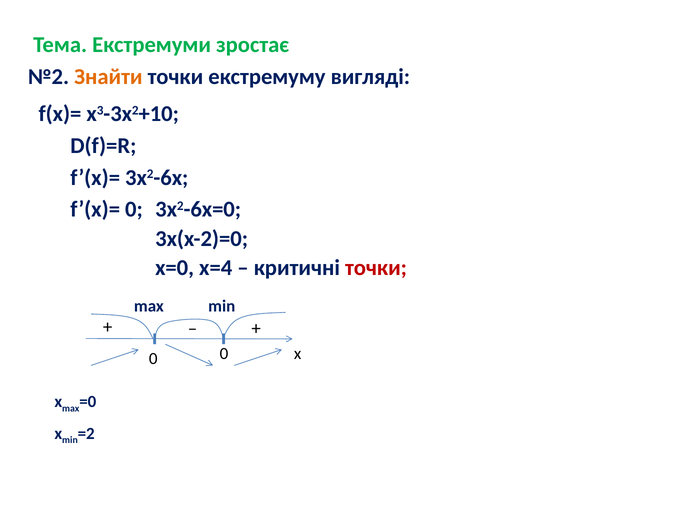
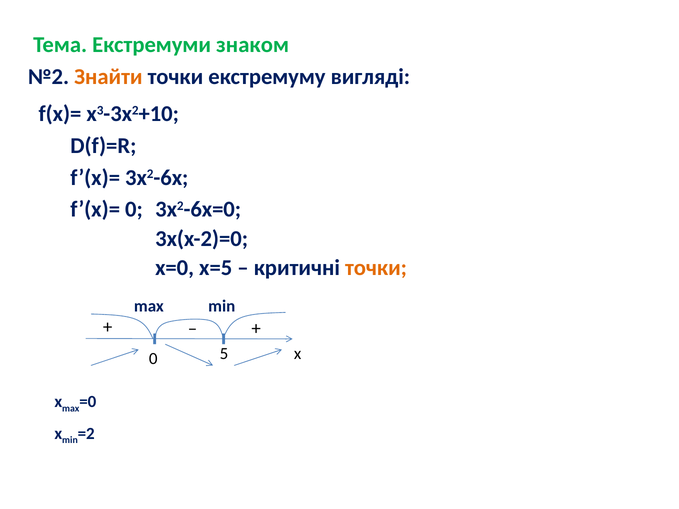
зростає: зростає -> знаком (253, 45)
x=4: x=4 -> x=5 (216, 268)
точки colour: red -> orange (376, 268)
0 0: 0 -> 5 (224, 354)
